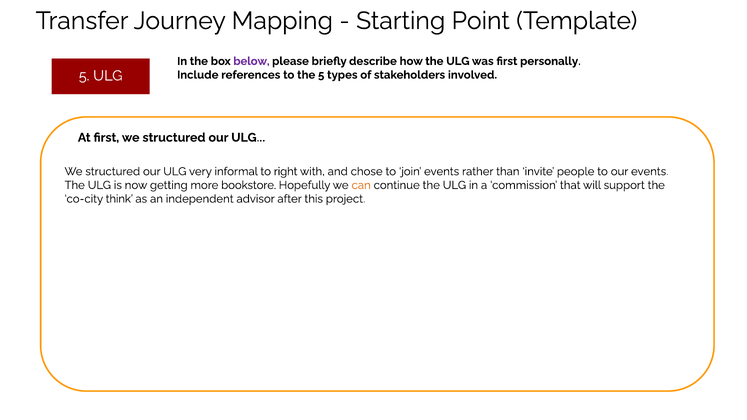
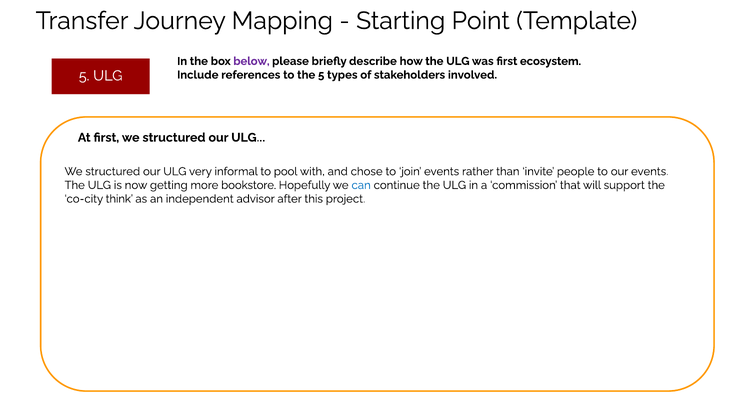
personally: personally -> ecosystem (550, 61)
right: right -> pool (286, 172)
can colour: orange -> blue (361, 185)
